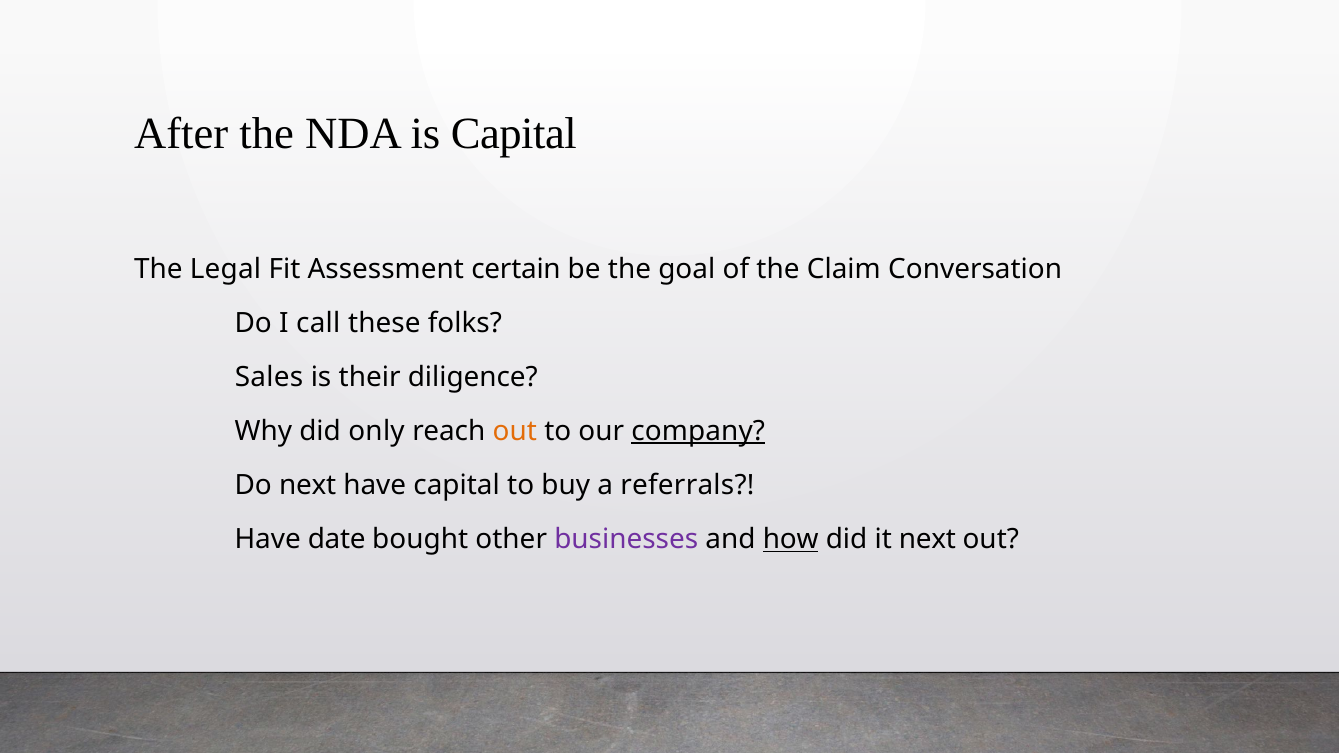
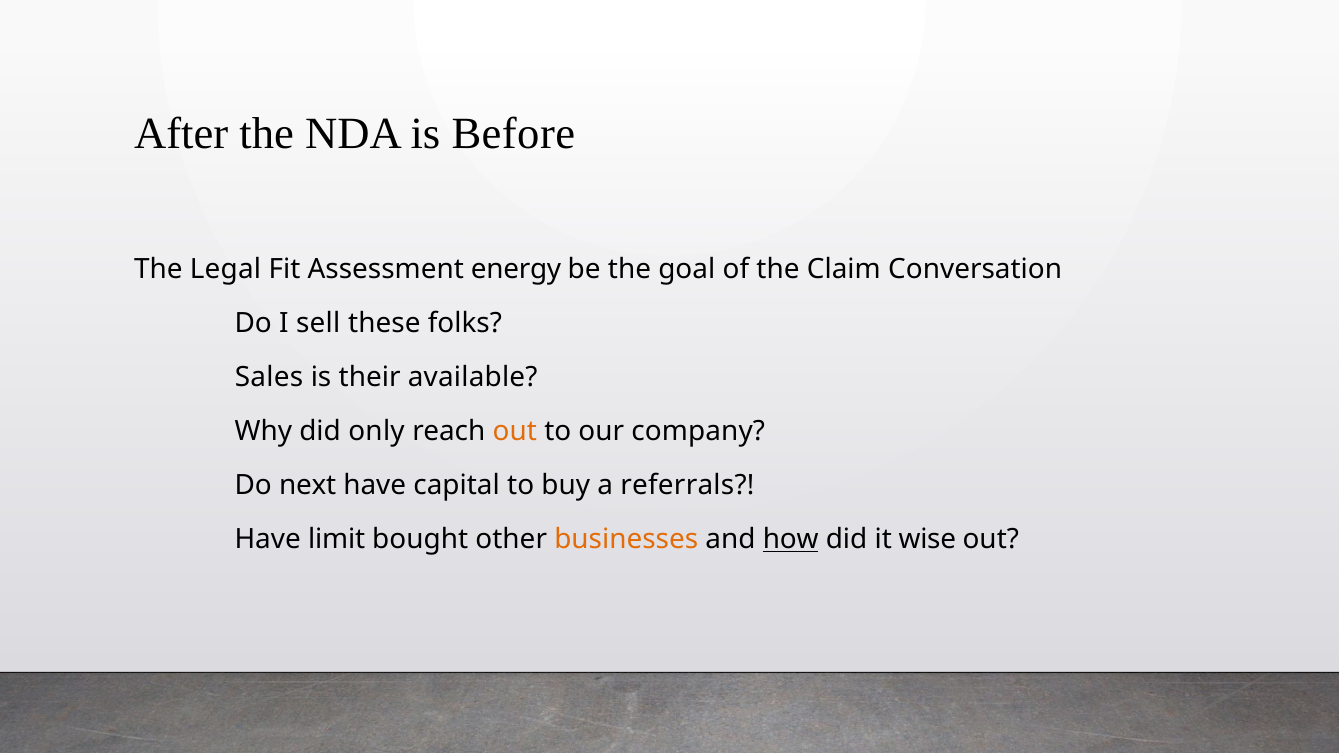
is Capital: Capital -> Before (513, 134)
certain: certain -> energy (516, 269)
call: call -> sell (318, 323)
diligence: diligence -> available (473, 377)
company underline: present -> none (698, 431)
date: date -> limit (337, 540)
businesses colour: purple -> orange (626, 540)
it next: next -> wise (927, 540)
